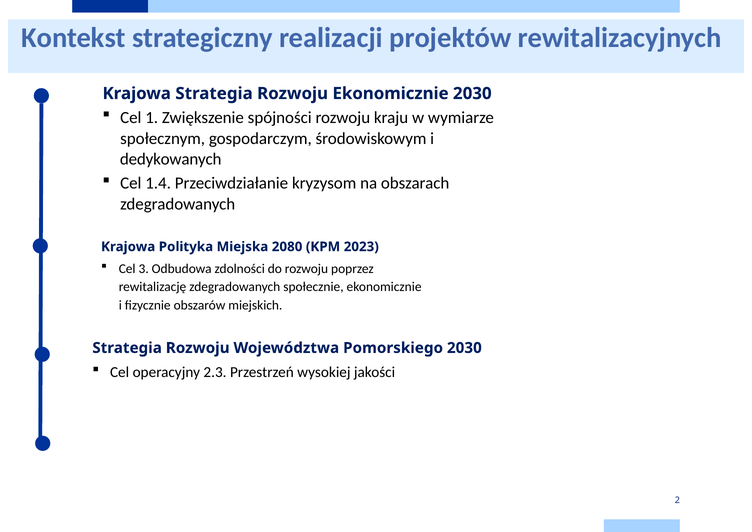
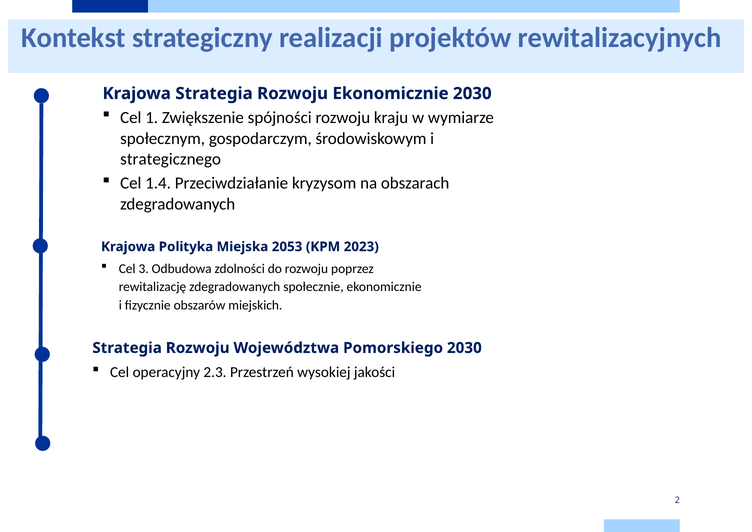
dedykowanych: dedykowanych -> strategicznego (171, 159)
2080: 2080 -> 2053 (287, 247)
